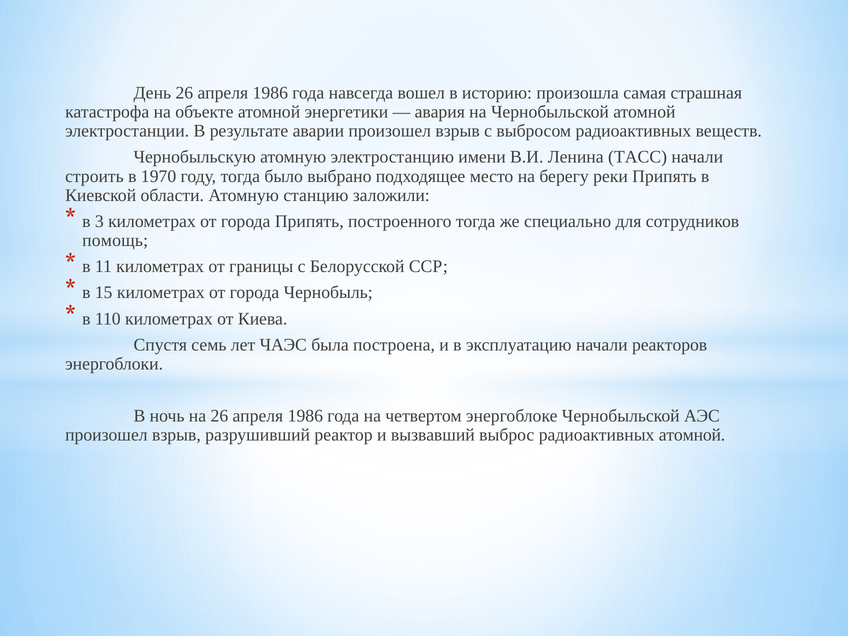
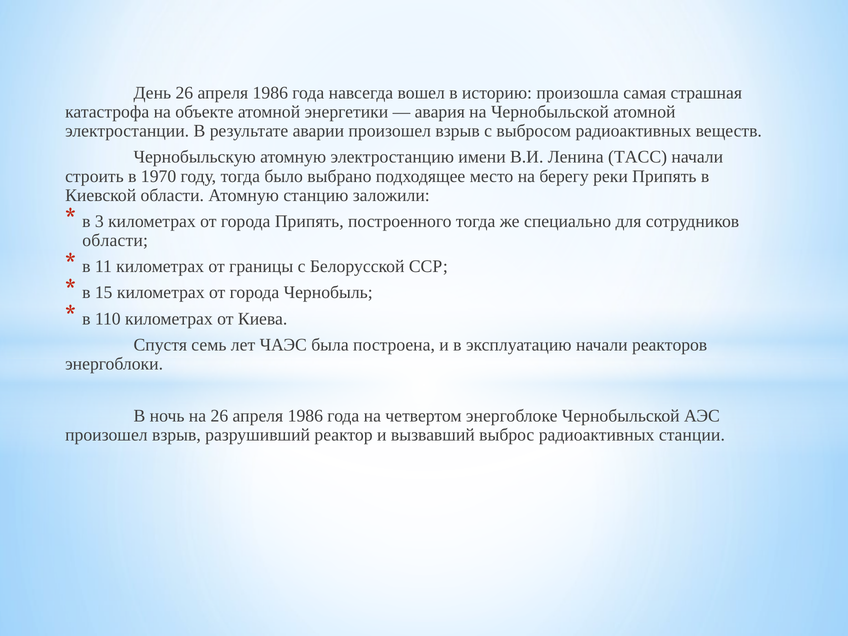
помощь: помощь -> области (115, 240)
радиоактивных атомной: атомной -> станции (692, 435)
